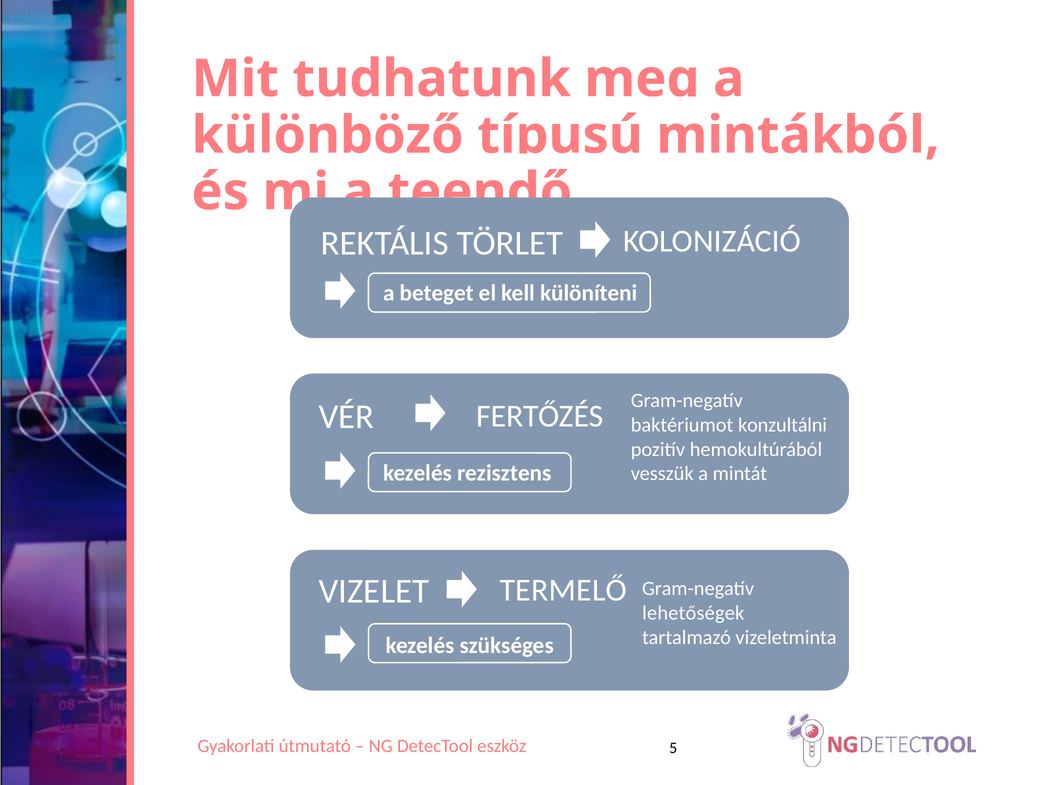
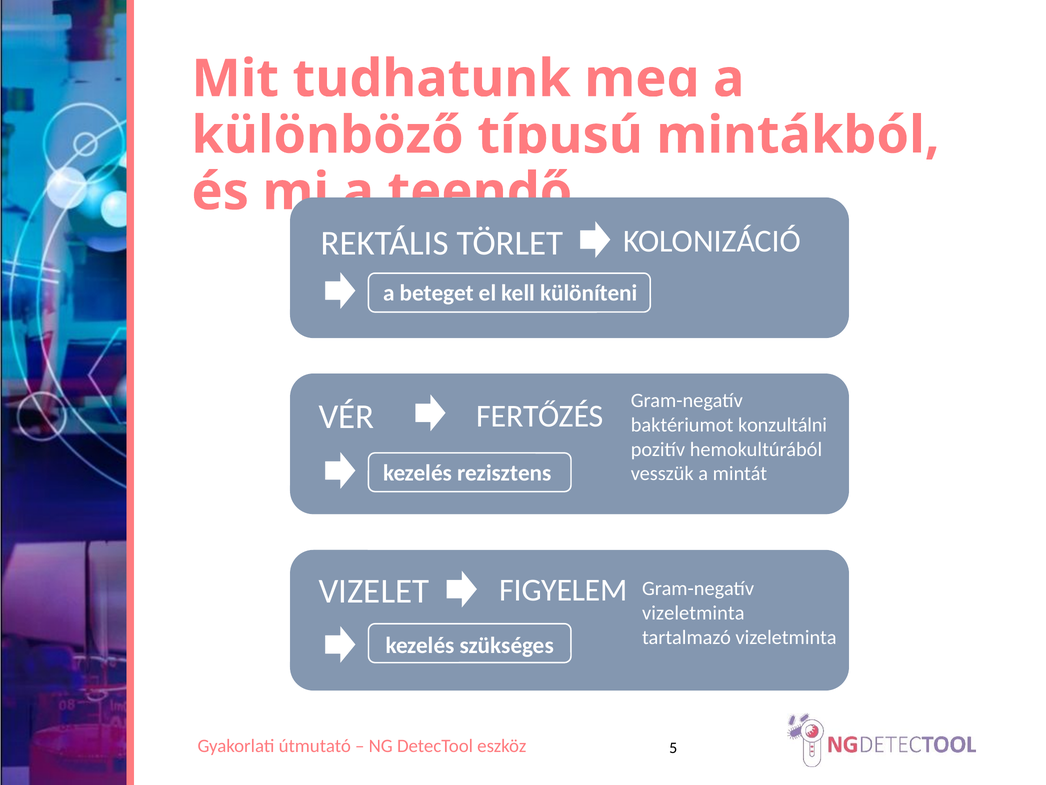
TERMELŐ: TERMELŐ -> FIGYELEM (563, 590)
lehetőségek: lehetőségek -> vizeletminta (693, 613)
